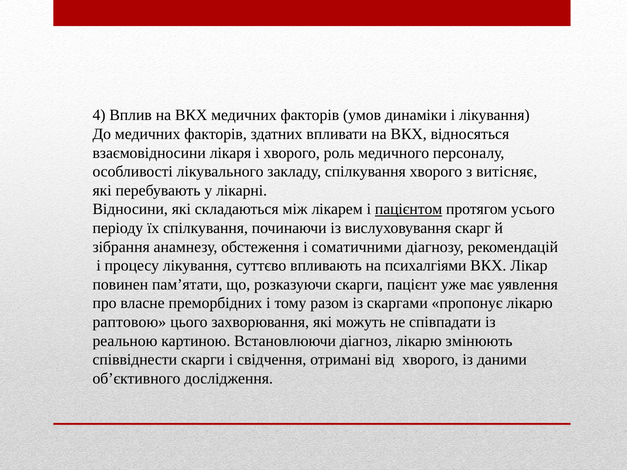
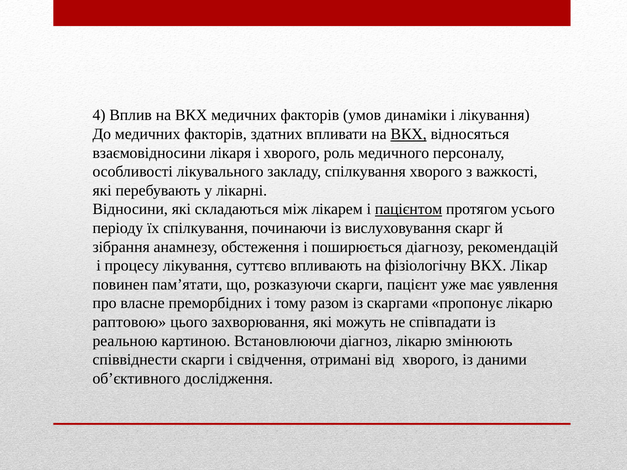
ВКХ underline: none -> present (409, 134)
витісняє: витісняє -> важкості (507, 172)
соматичними: соматичними -> поширюється (357, 247)
психалгіями: психалгіями -> фізіологічну (426, 266)
